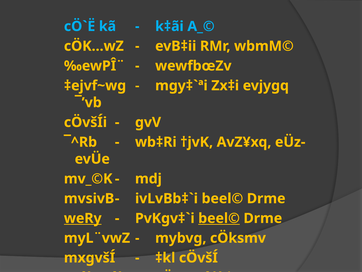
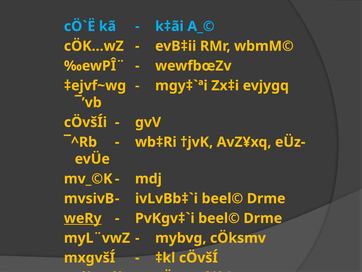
beel© underline: present -> none (219, 218)
